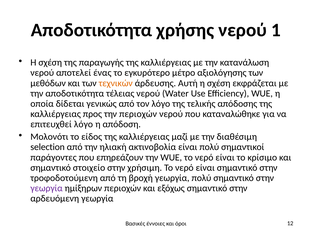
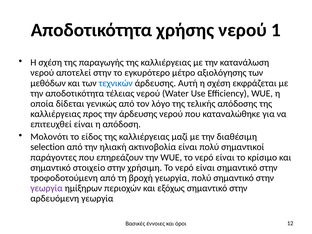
αποτελεί ένας: ένας -> στην (102, 73)
τεχνικών colour: orange -> blue (116, 83)
την περιοχών: περιοχών -> άρδευσης (138, 114)
επιτευχθεί λόγο: λόγο -> είναι (83, 124)
